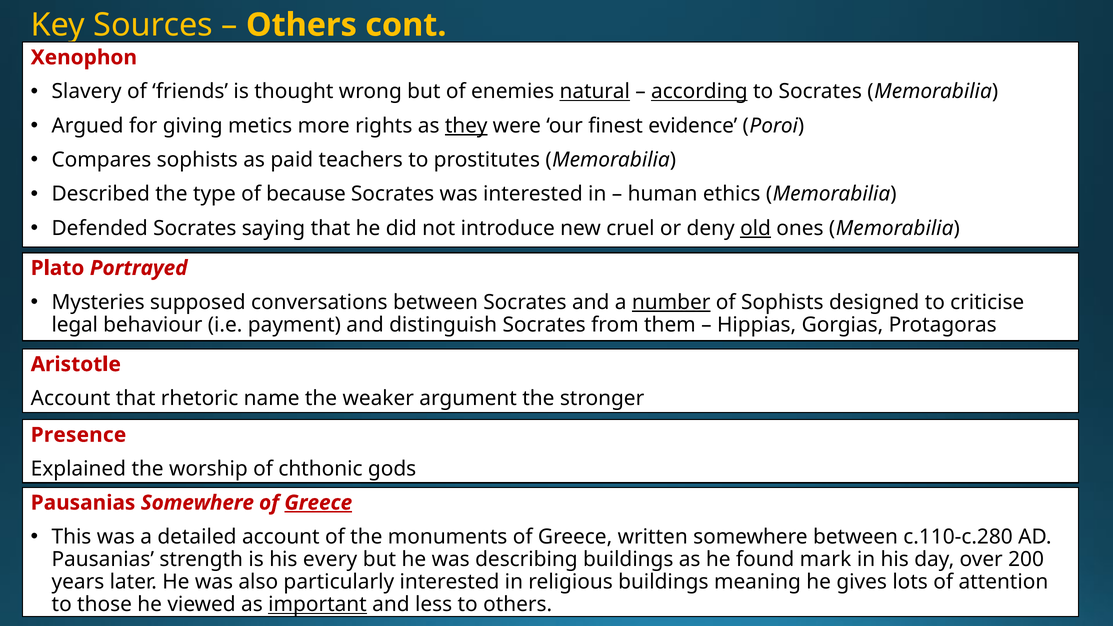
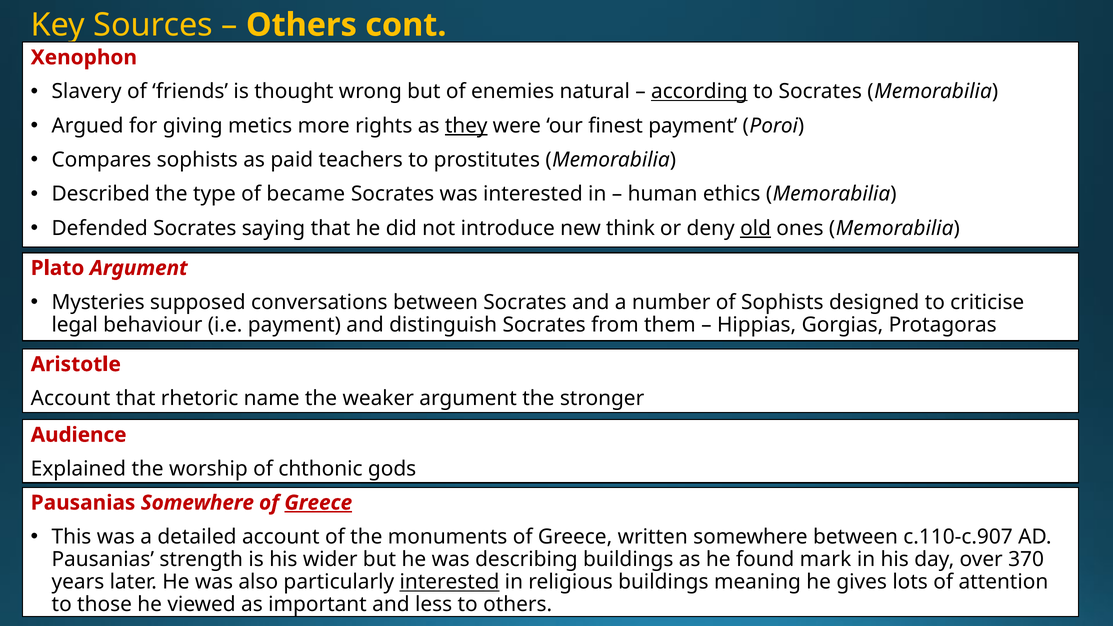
natural underline: present -> none (595, 92)
finest evidence: evidence -> payment (693, 126)
because: because -> became (306, 194)
cruel: cruel -> think (630, 228)
Plato Portrayed: Portrayed -> Argument (139, 268)
number underline: present -> none (671, 302)
Presence: Presence -> Audience (79, 435)
c.110-c.280: c.110-c.280 -> c.110-c.907 (958, 537)
every: every -> wider (330, 559)
200: 200 -> 370 (1026, 559)
interested underline: none -> present (449, 582)
important underline: present -> none (317, 605)
